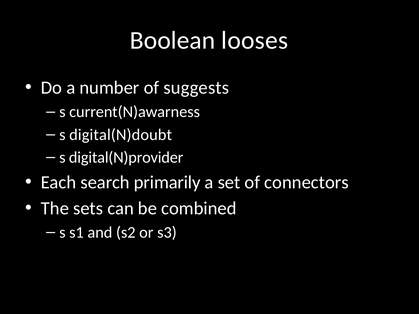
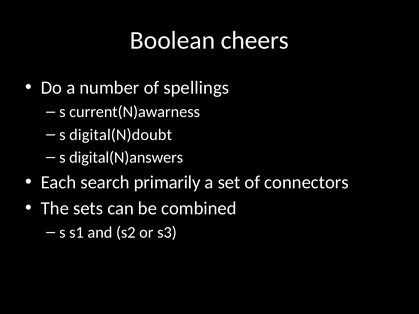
looses: looses -> cheers (255, 41)
suggests: suggests -> spellings (196, 88)
digital(N)provider: digital(N)provider -> digital(N)answers (126, 158)
